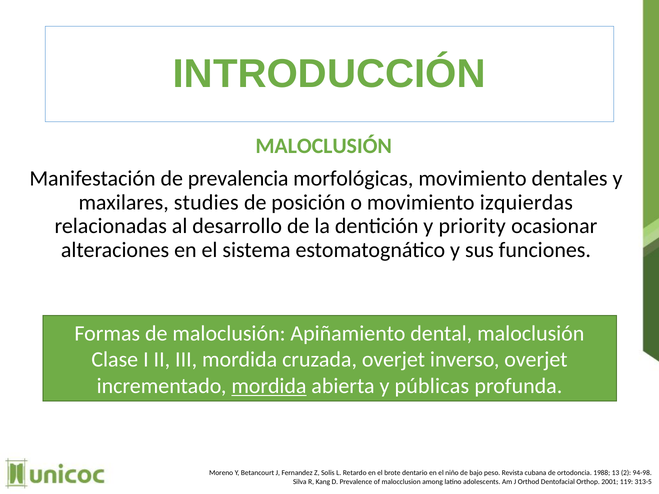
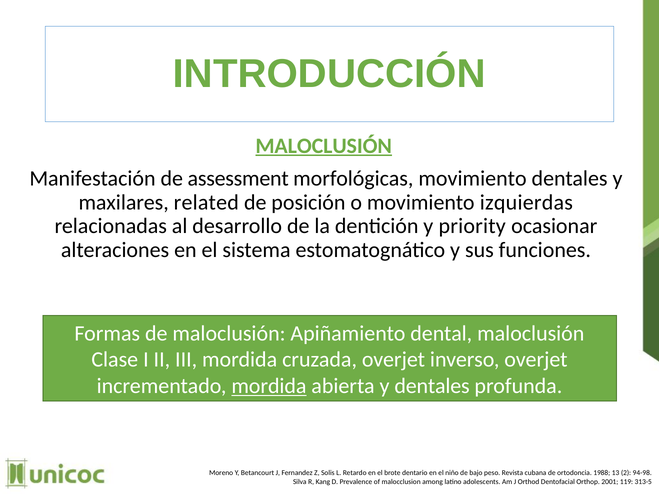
MALOCLUSIÓN underline: none -> present (324, 146)
prevalencia: prevalencia -> assessment (238, 179)
studies: studies -> related (206, 203)
y públicas: públicas -> dentales (432, 386)
